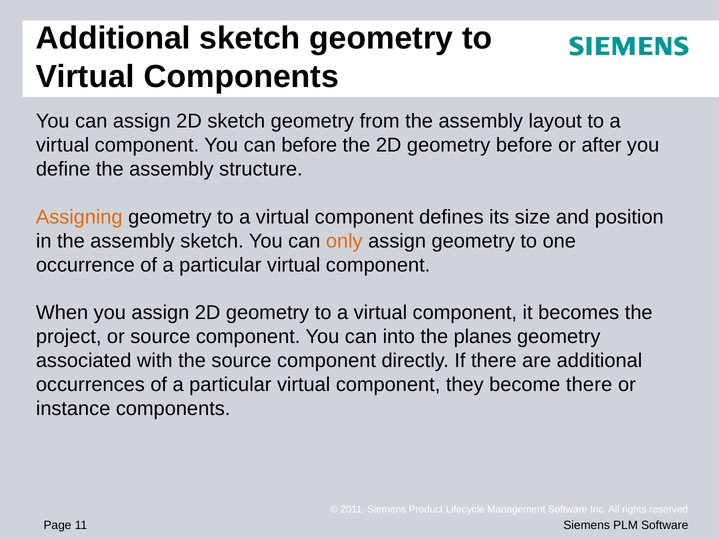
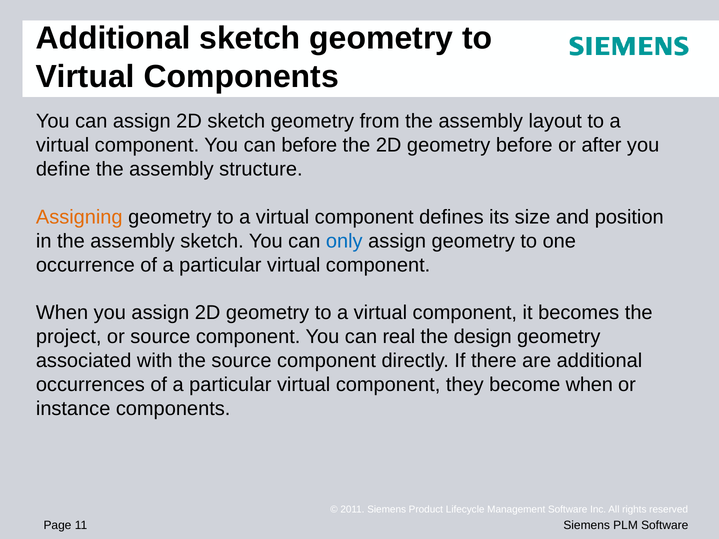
only colour: orange -> blue (344, 241)
into: into -> real (399, 337)
planes: planes -> design (483, 337)
become there: there -> when (589, 385)
